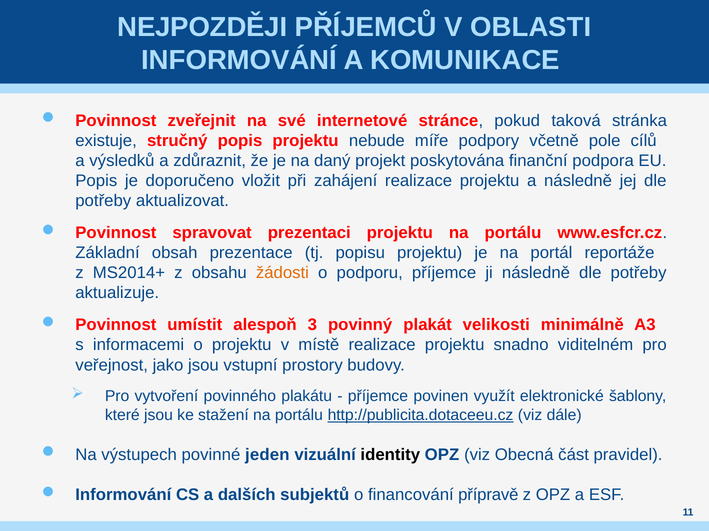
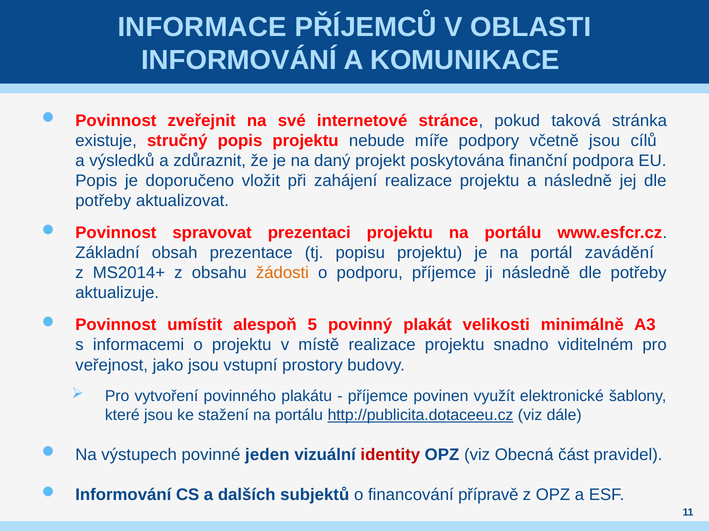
NEJPOZDĚJI: NEJPOZDĚJI -> INFORMACE (202, 27)
včetně pole: pole -> jsou (605, 141)
reportáže: reportáže -> zavádění (619, 253)
3: 3 -> 5 (312, 325)
identity colour: black -> red (390, 455)
